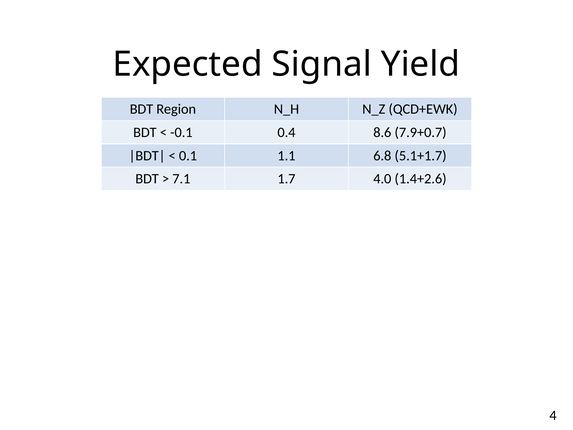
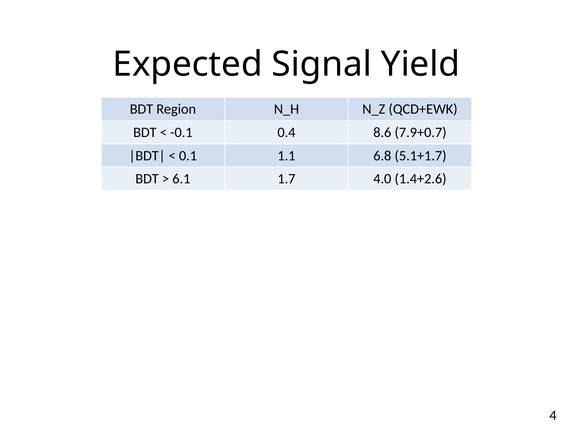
7.1: 7.1 -> 6.1 (181, 179)
